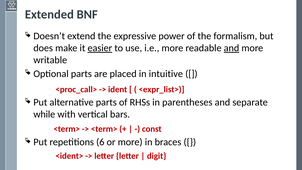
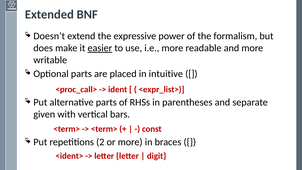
and underline: present -> none (231, 48)
while: while -> given (44, 114)
6: 6 -> 2 (100, 142)
